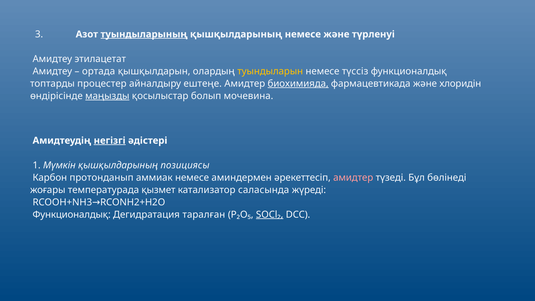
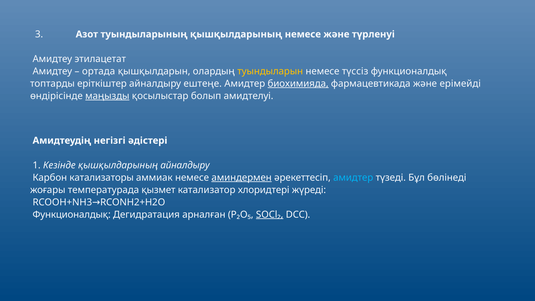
туындыларының underline: present -> none (144, 34)
процестер: процестер -> еріткіштер (102, 84)
хлоридін: хлоридін -> ерімейді (460, 84)
мочевина: мочевина -> амидтелуі (249, 96)
негізгі underline: present -> none (110, 141)
Мүмкін: Мүмкін -> Кезінде (59, 165)
қышқылдарының позициясы: позициясы -> айналдыру (185, 165)
протонданып: протонданып -> катализаторы (102, 178)
аминдермен underline: none -> present (242, 178)
амидтер colour: pink -> light blue (353, 178)
саласында: саласында -> хлоридтері (264, 190)
таралған: таралған -> арналған (204, 215)
